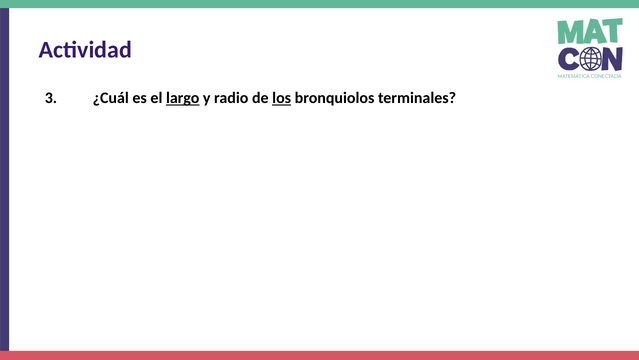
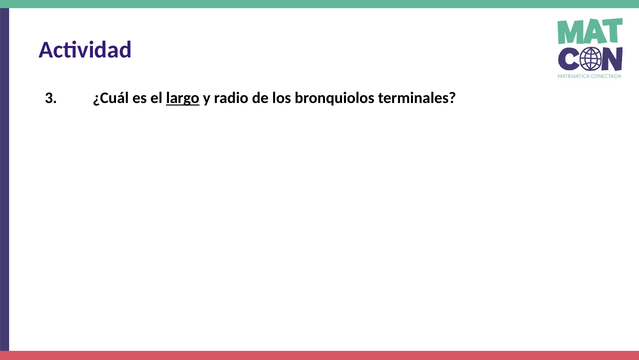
los underline: present -> none (282, 98)
